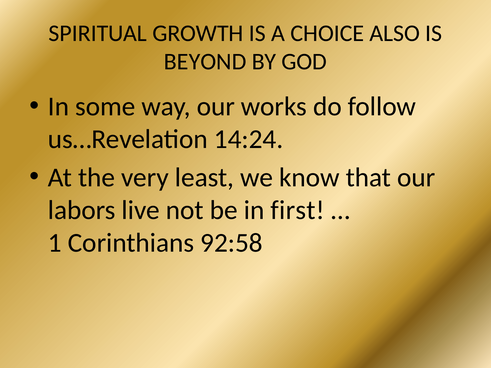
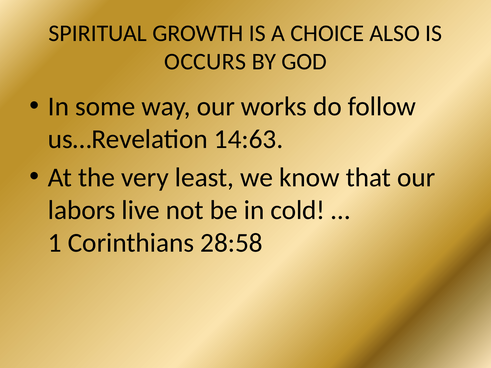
BEYOND: BEYOND -> OCCURS (205, 62)
14:24: 14:24 -> 14:63 (249, 139)
first: first -> cold (298, 210)
92:58: 92:58 -> 28:58 (231, 243)
